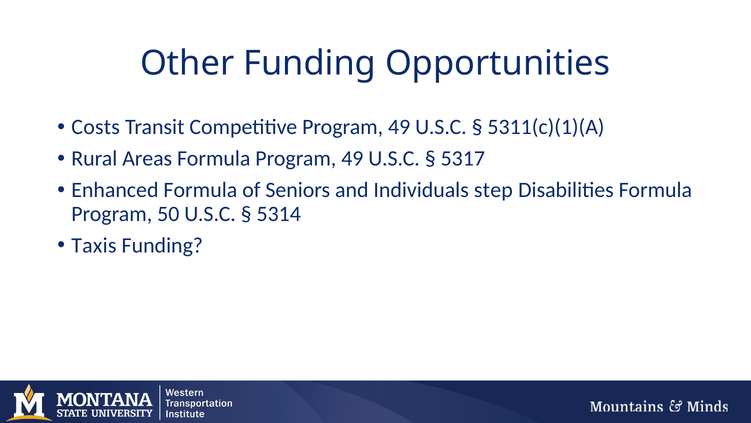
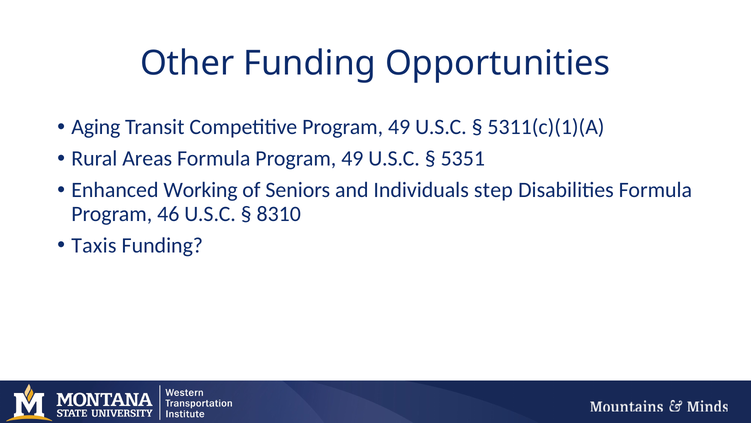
Costs: Costs -> Aging (96, 127)
5317: 5317 -> 5351 (463, 158)
Enhanced Formula: Formula -> Working (201, 190)
50: 50 -> 46 (168, 214)
5314: 5314 -> 8310 (279, 214)
